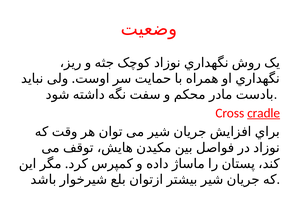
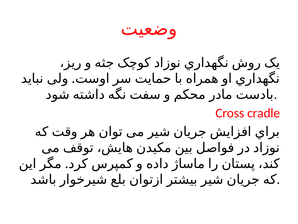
cradle underline: present -> none (264, 113)
